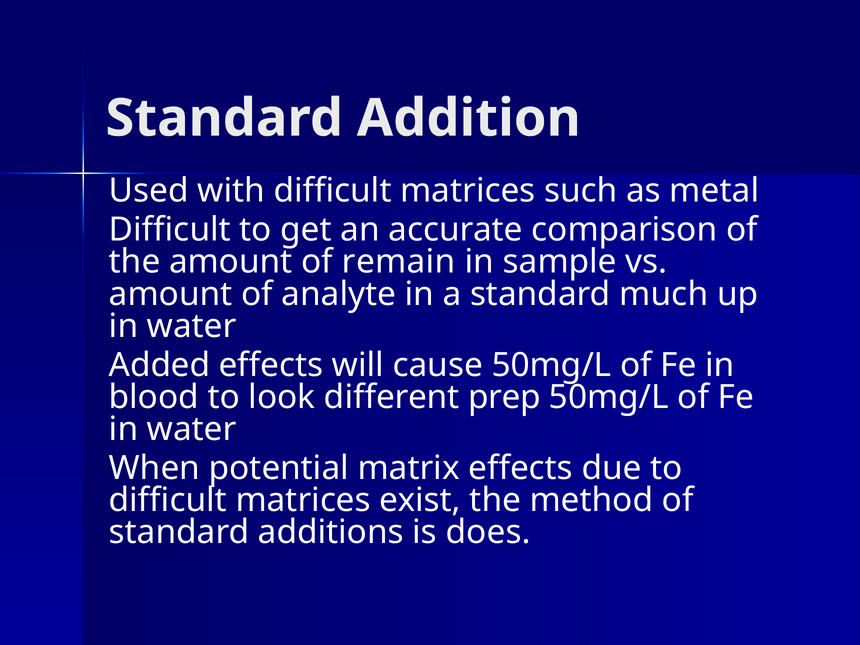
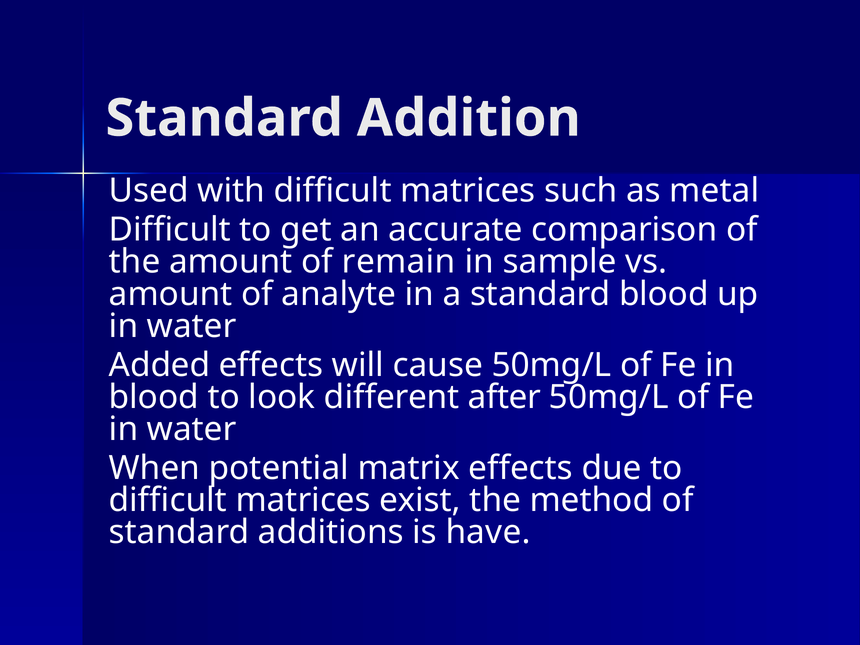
standard much: much -> blood (664, 294)
prep: prep -> after (504, 397)
does: does -> have (488, 532)
